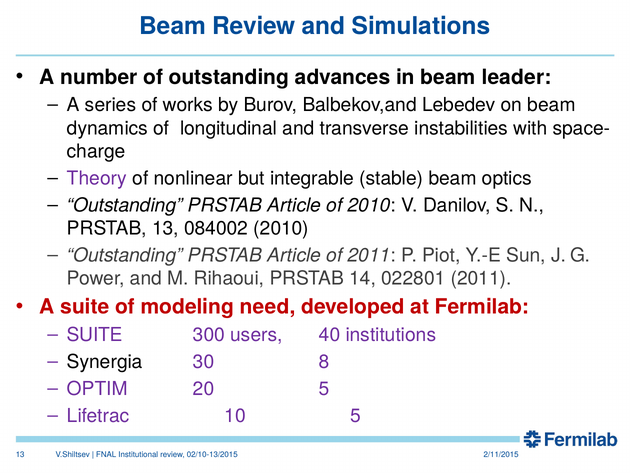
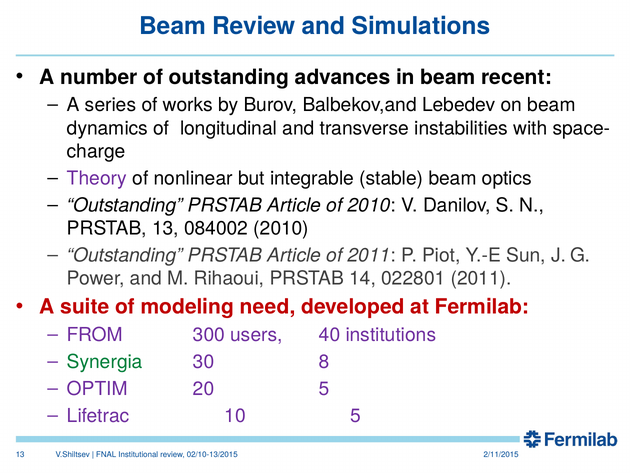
leader: leader -> recent (517, 77)
SUITE: SUITE -> FROM (95, 334)
Synergia colour: black -> green (105, 361)
